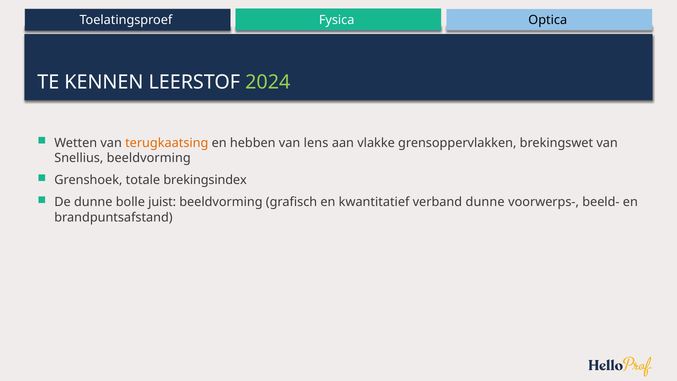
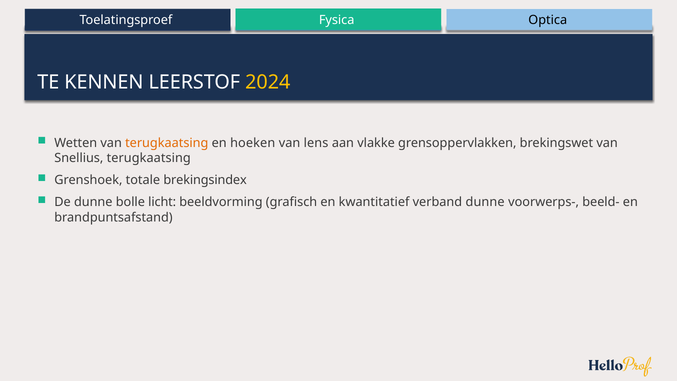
2024 colour: light green -> yellow (268, 82)
hebben: hebben -> hoeken (253, 143)
Snellius beeldvorming: beeldvorming -> terugkaatsing (149, 158)
juist: juist -> licht (162, 202)
